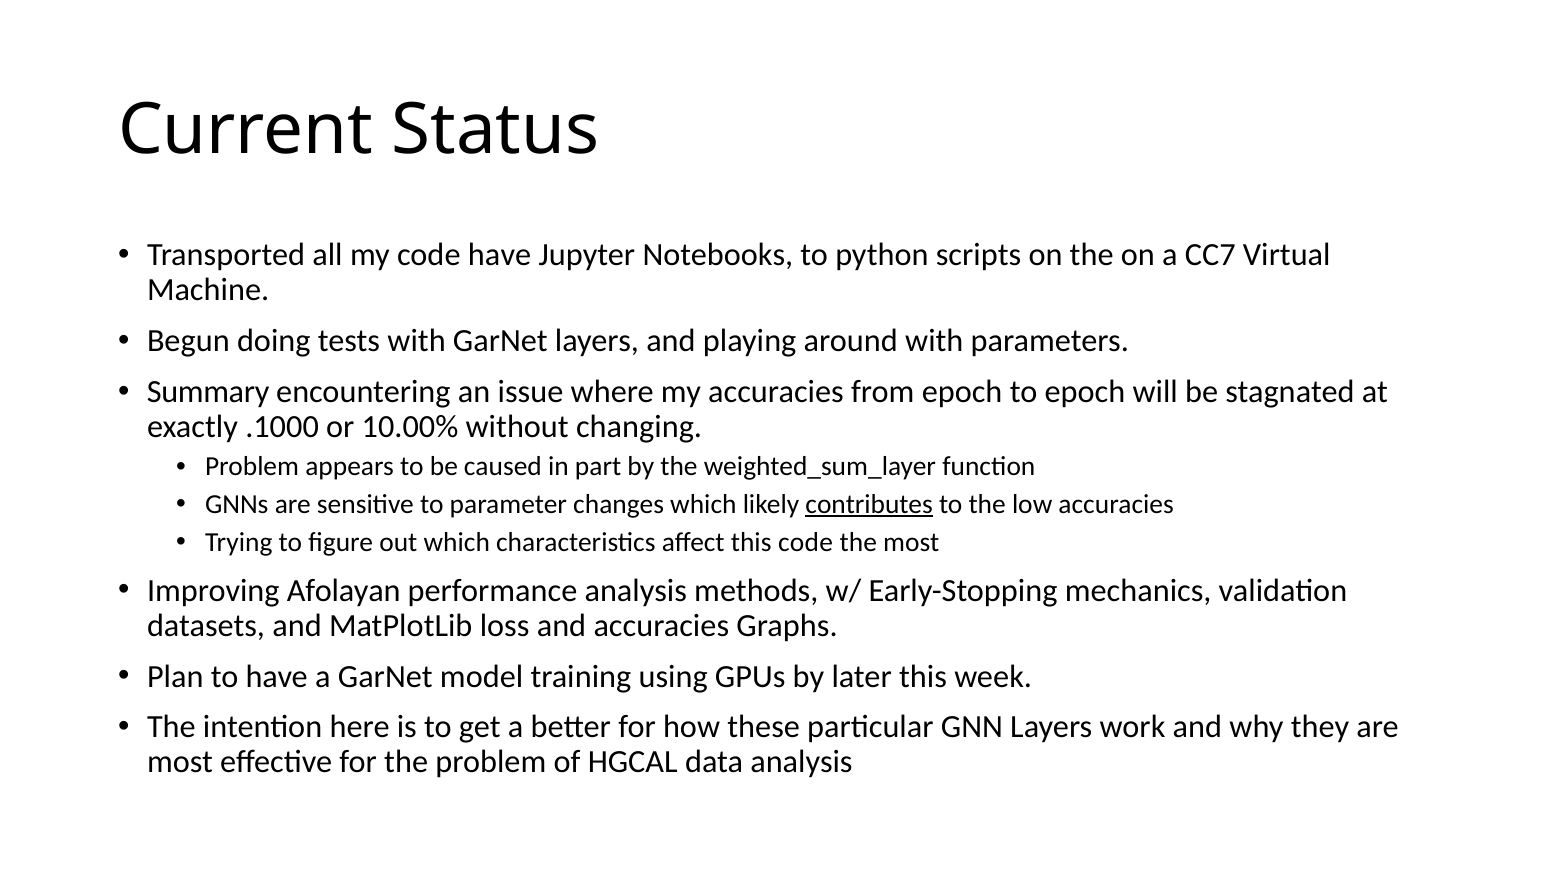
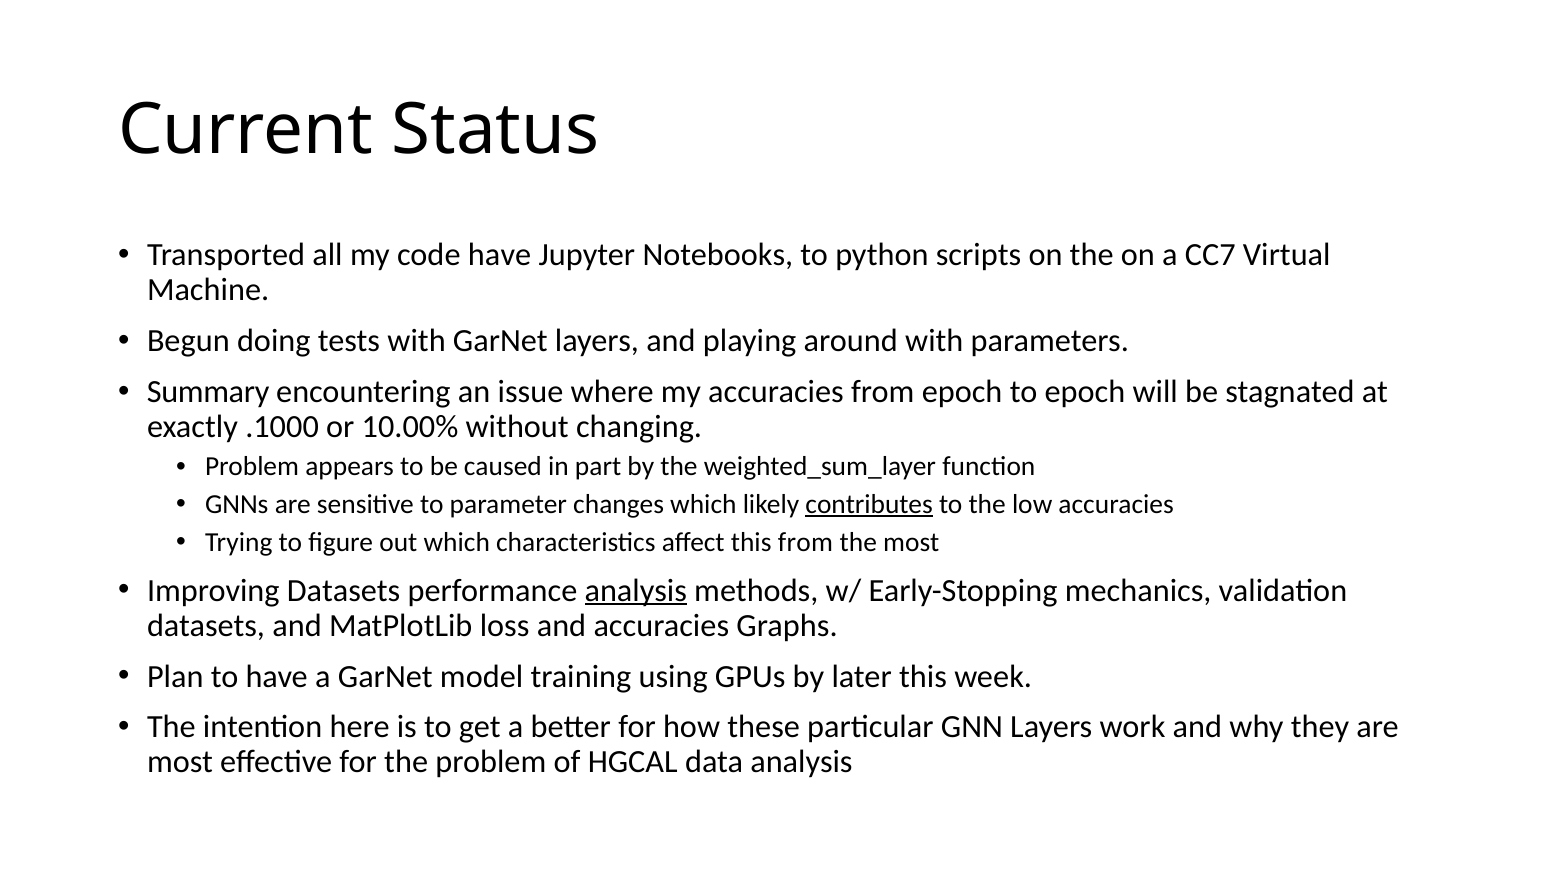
this code: code -> from (805, 542)
Improving Afolayan: Afolayan -> Datasets (344, 590)
analysis underline: none -> present (636, 590)
